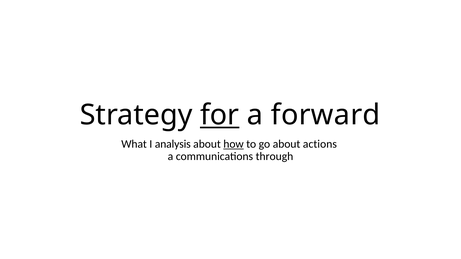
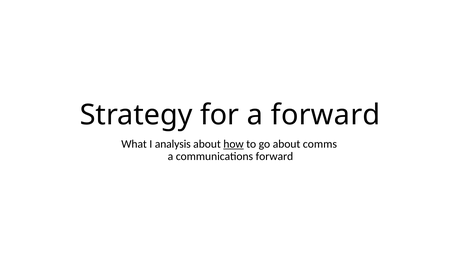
for underline: present -> none (220, 115)
actions: actions -> comms (320, 144)
communications through: through -> forward (274, 157)
